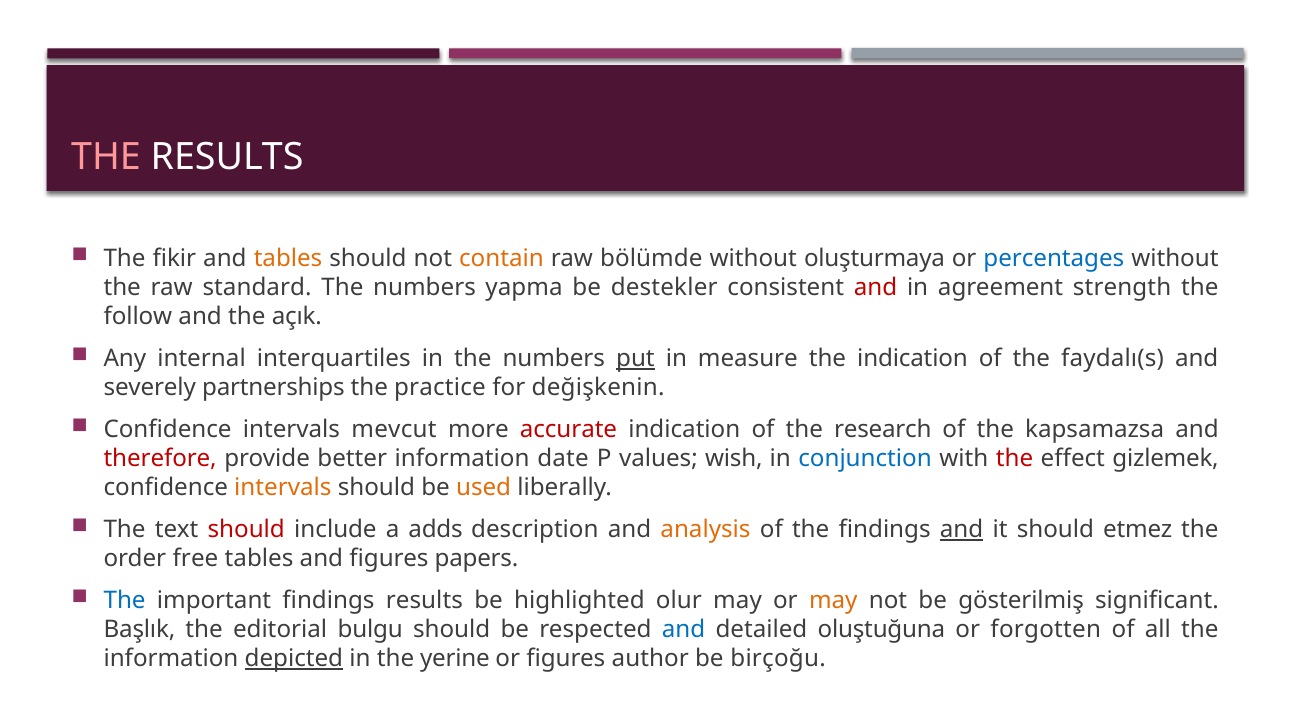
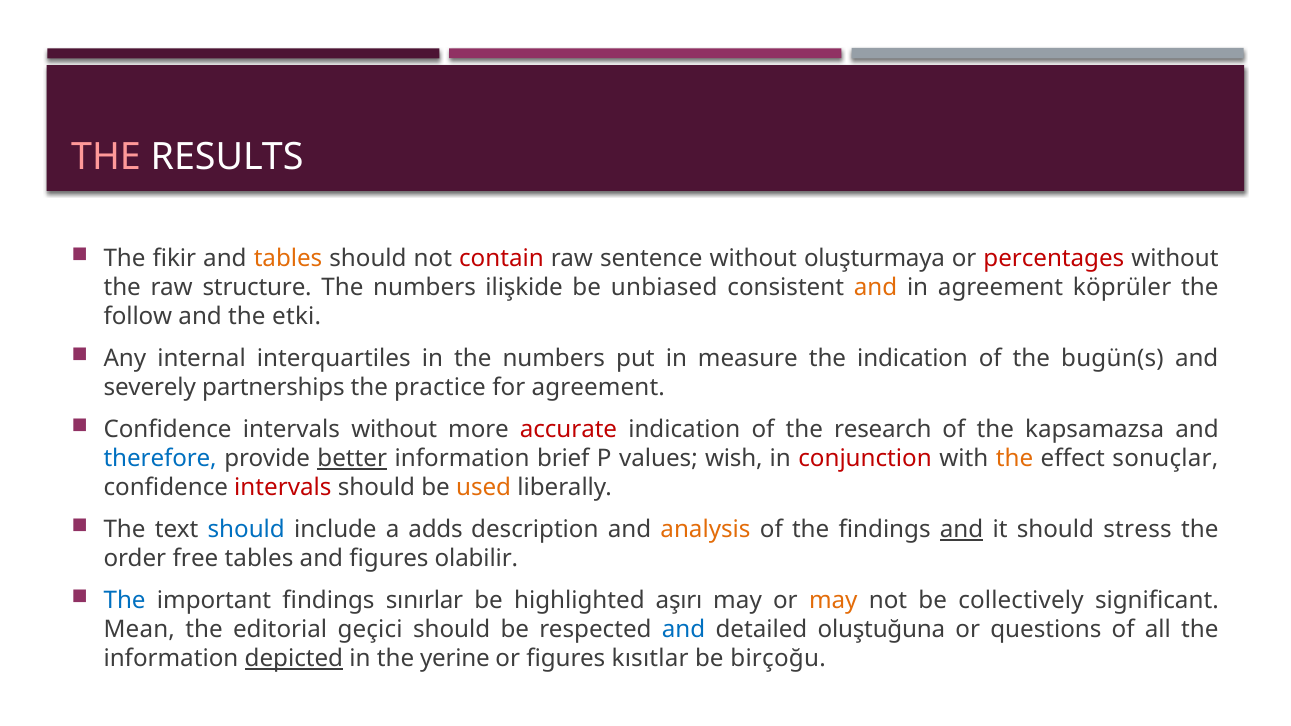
contain colour: orange -> red (501, 259)
bölümde: bölümde -> sentence (651, 259)
percentages colour: blue -> red (1054, 259)
standard: standard -> structure (257, 288)
yapma: yapma -> ilişkide (524, 288)
destekler: destekler -> unbiased (664, 288)
and colour: red -> orange (876, 288)
strength: strength -> köprüler (1122, 288)
açık: açık -> etki (297, 317)
put underline: present -> none (635, 359)
faydalı(s: faydalı(s -> bugün(s (1112, 359)
for değişkenin: değişkenin -> agreement (598, 388)
intervals mevcut: mevcut -> without (394, 430)
therefore colour: red -> blue (160, 459)
better underline: none -> present (352, 459)
date: date -> brief (563, 459)
conjunction colour: blue -> red (865, 459)
the colour: red -> orange (1015, 459)
gizlemek: gizlemek -> sonuçlar (1165, 459)
intervals colour: orange -> red (283, 488)
should colour: red -> blue (246, 530)
etmez: etmez -> stress (1138, 530)
papers: papers -> olabilir (476, 559)
findings results: results -> sınırlar (425, 601)
olur: olur -> aşırı (679, 601)
gösterilmiş: gösterilmiş -> collectively (1021, 601)
Başlık: Başlık -> Mean (139, 630)
bulgu: bulgu -> geçici (370, 630)
forgotten: forgotten -> questions (1046, 630)
author: author -> kısıtlar (650, 659)
